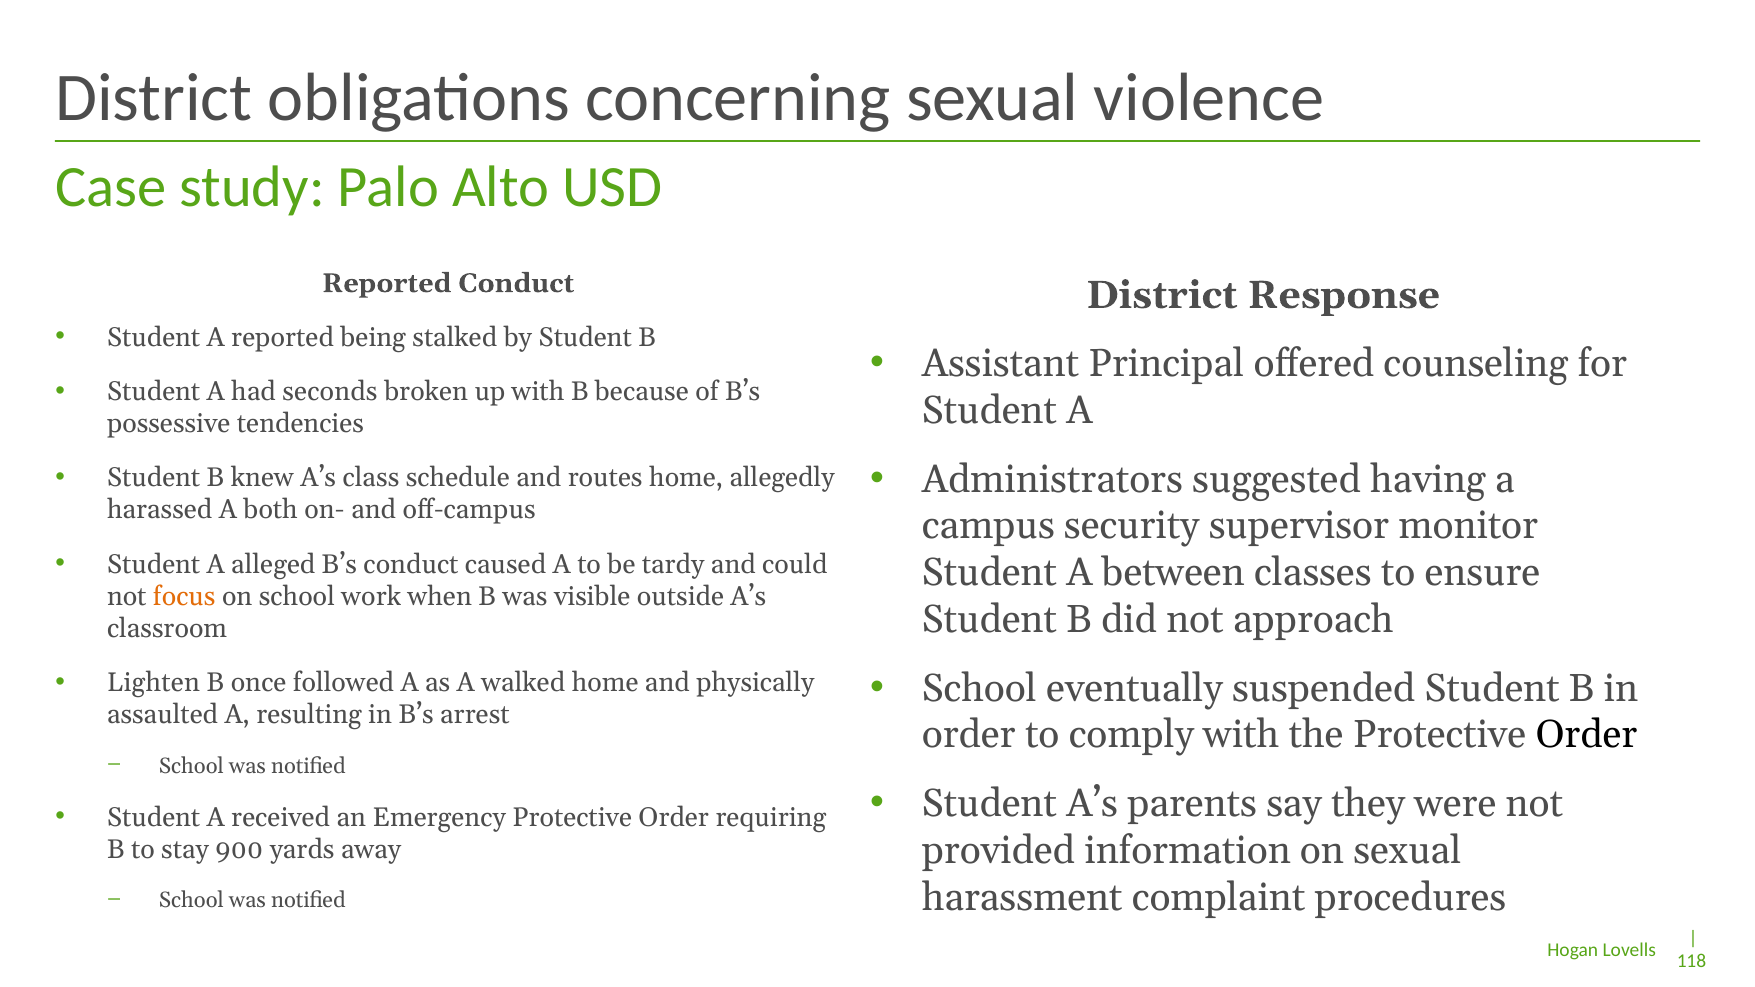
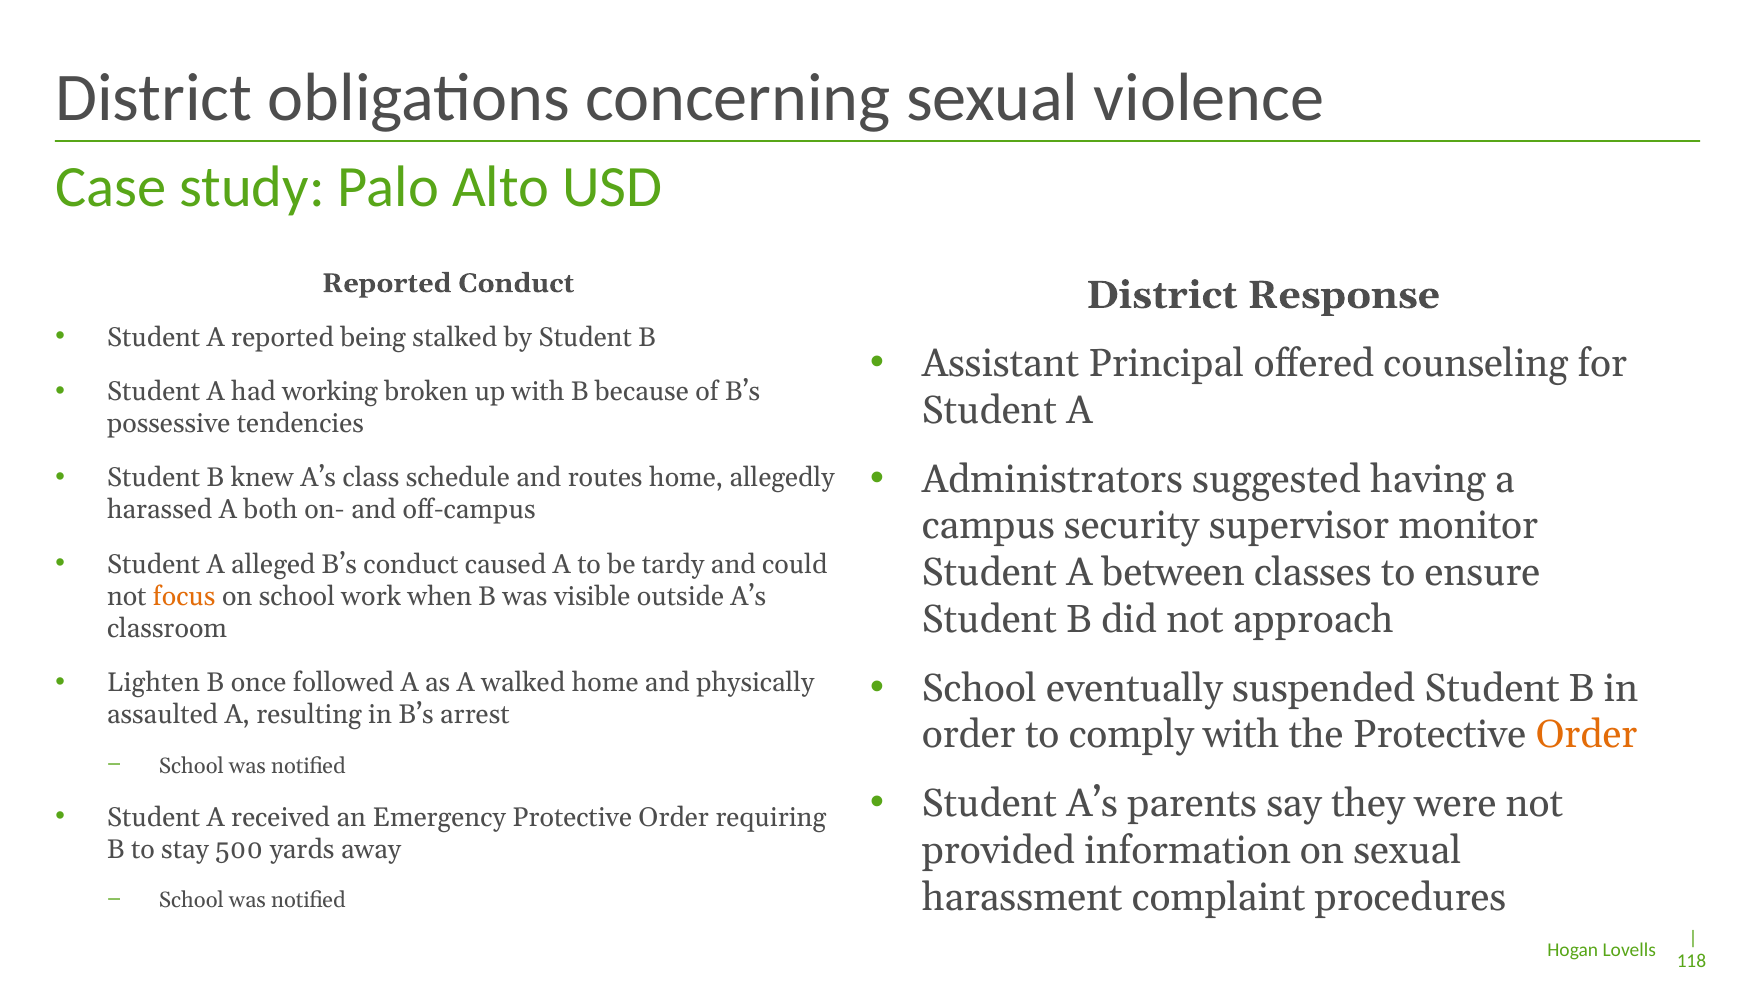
seconds: seconds -> working (330, 392)
Order colour: black -> orange (1586, 735)
900: 900 -> 500 (239, 850)
